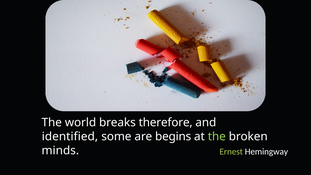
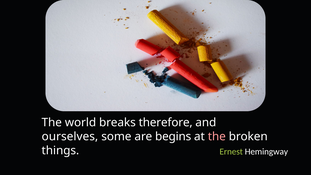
identified: identified -> ourselves (70, 136)
the colour: light green -> pink (217, 136)
minds: minds -> things (60, 150)
